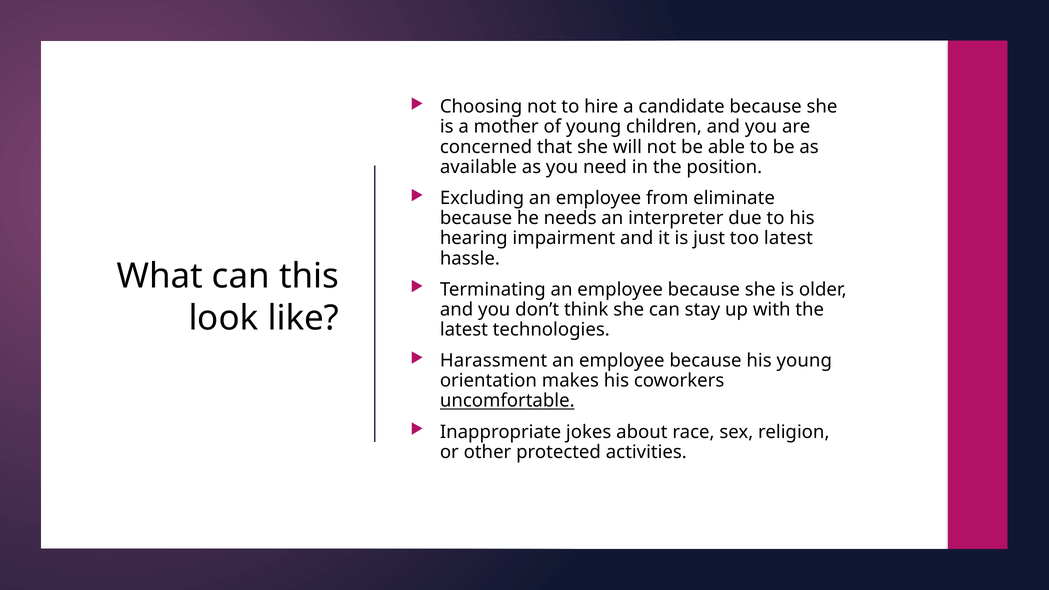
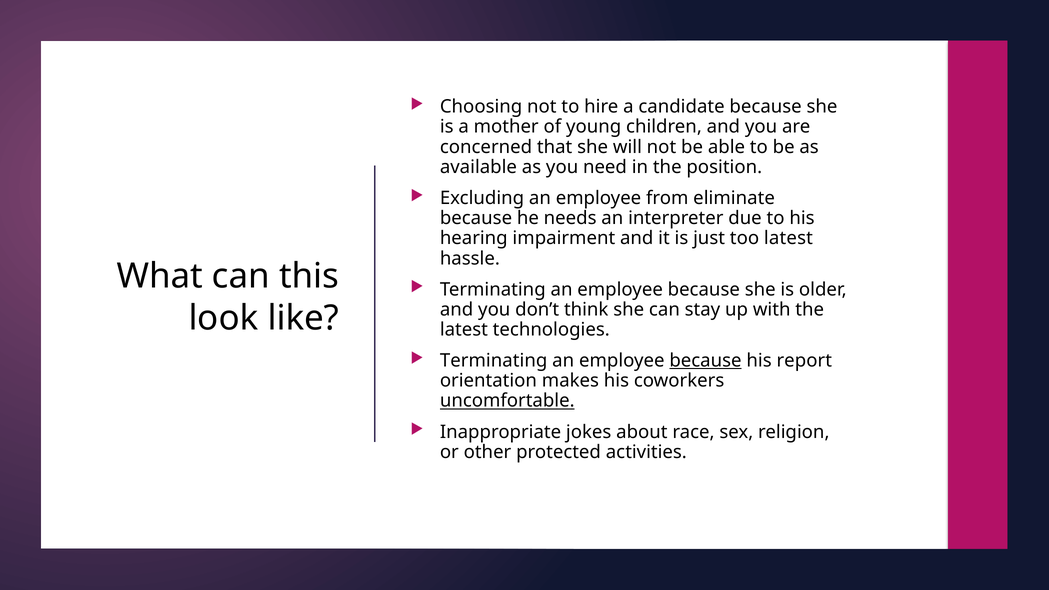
Harassment: Harassment -> Terminating (494, 361)
because underline: none -> present (705, 361)
his young: young -> report (804, 361)
